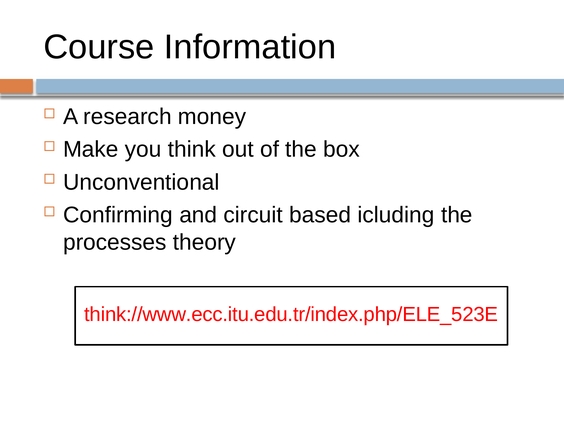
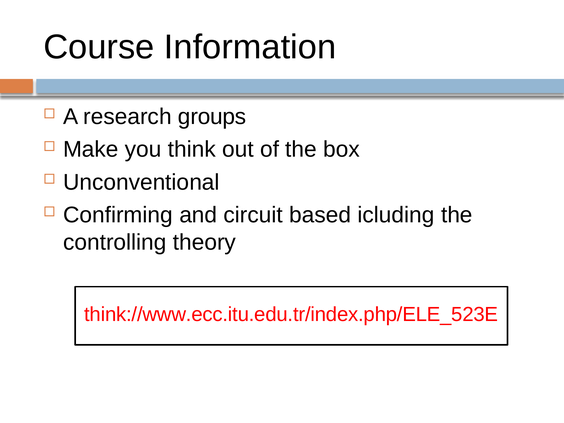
money: money -> groups (212, 117)
processes: processes -> controlling (115, 242)
